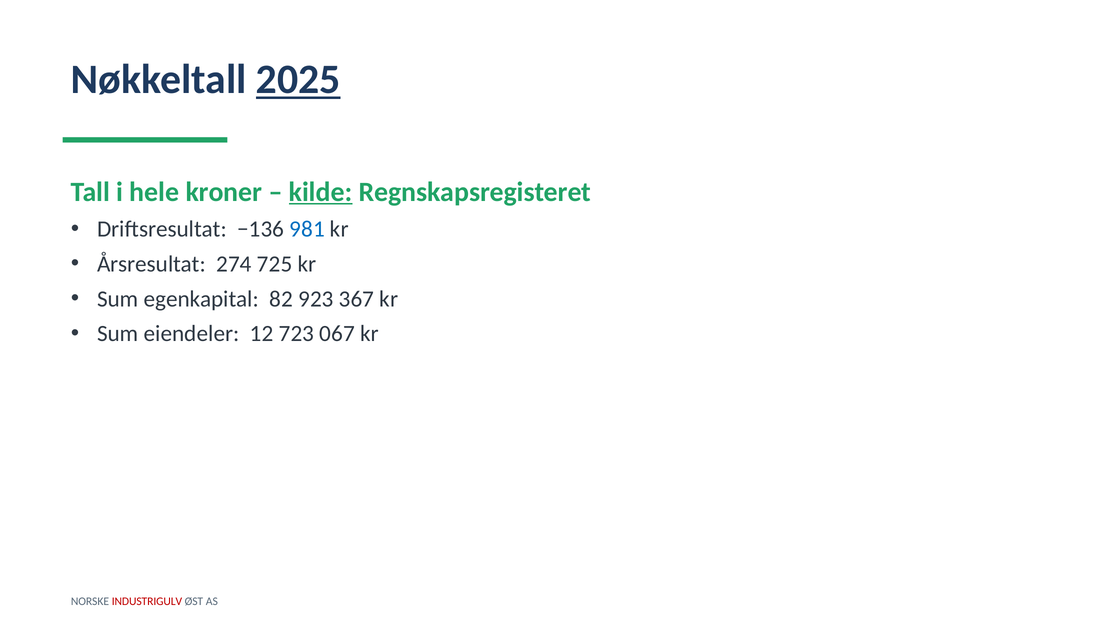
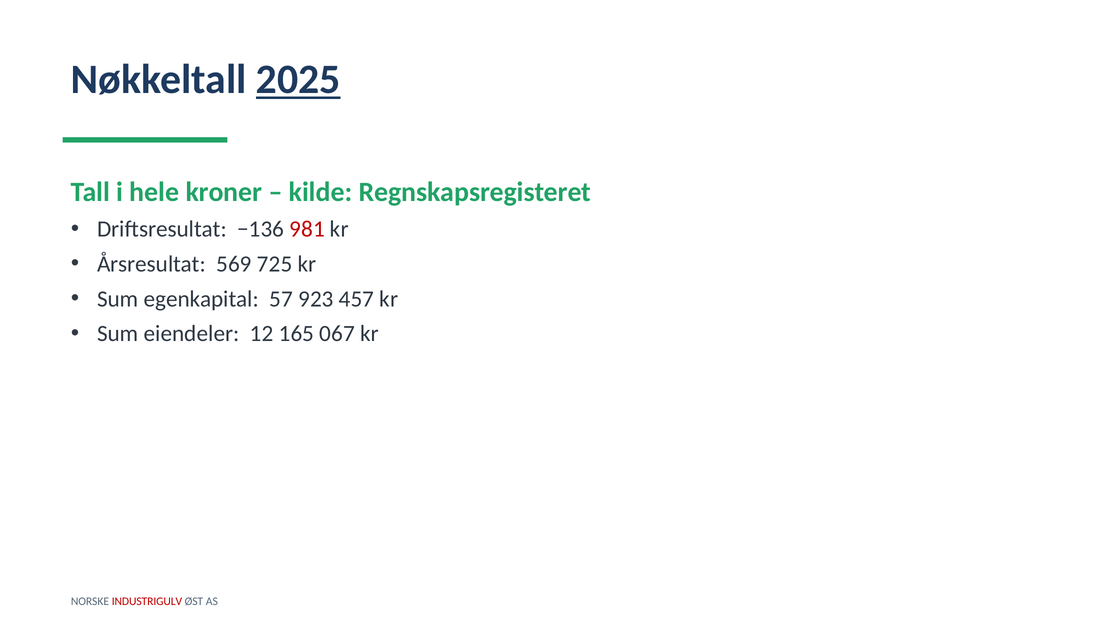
kilde underline: present -> none (321, 192)
981 colour: blue -> red (307, 229)
274: 274 -> 569 (234, 264)
82: 82 -> 57 (281, 299)
367: 367 -> 457 (357, 299)
723: 723 -> 165 (296, 334)
